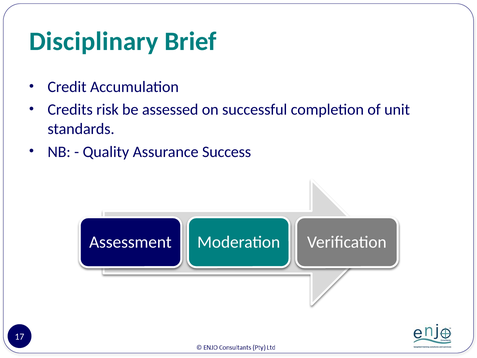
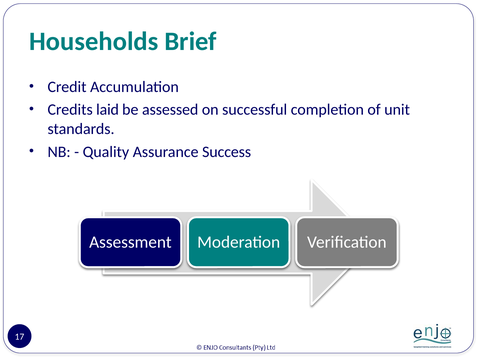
Disciplinary: Disciplinary -> Households (94, 41)
risk: risk -> laid (108, 110)
